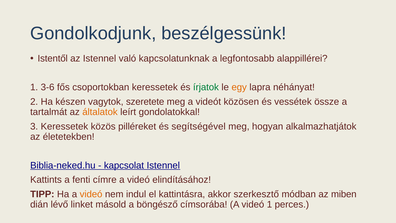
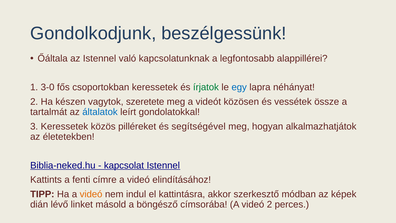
Istentől: Istentől -> Őáltala (53, 59)
3-6: 3-6 -> 3-0 (48, 87)
egy colour: orange -> blue (239, 87)
általatok colour: orange -> blue (100, 112)
miben: miben -> képek (344, 194)
videó 1: 1 -> 2 (269, 204)
